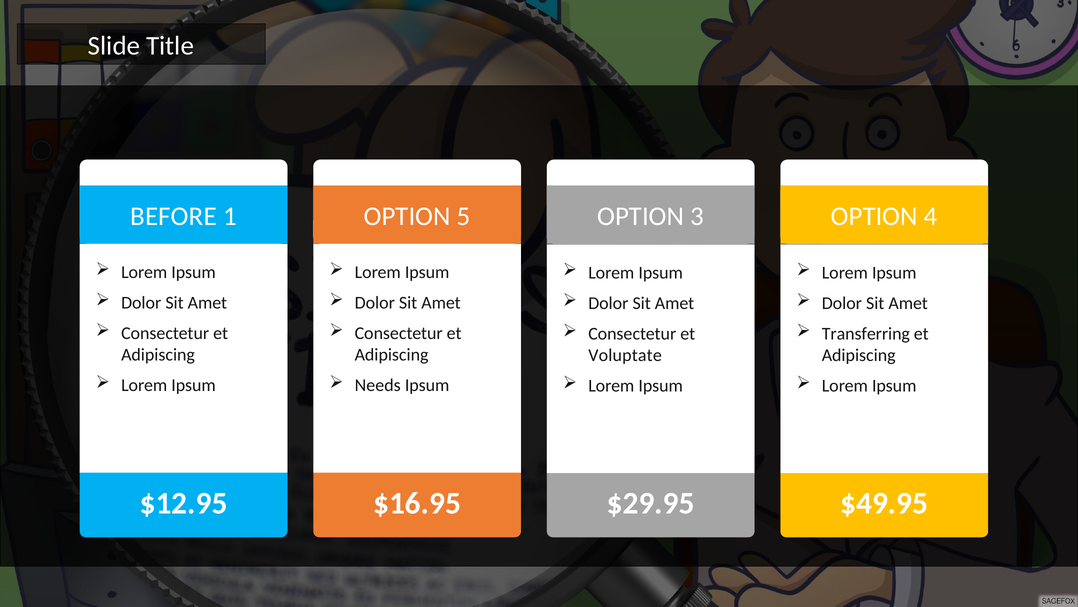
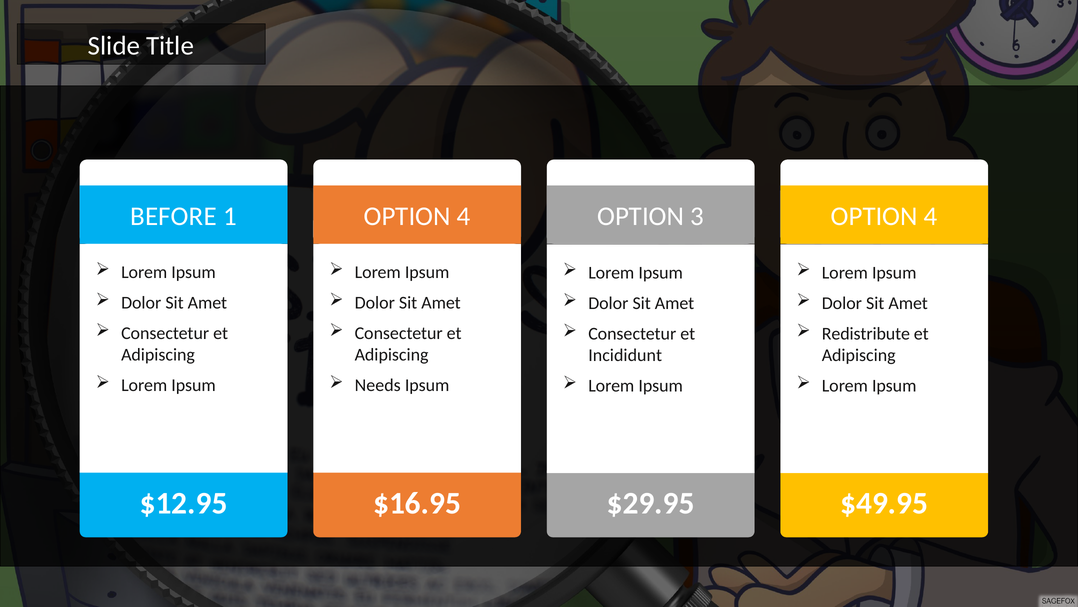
5: 5 -> 4 (464, 216)
Transferring: Transferring -> Redistribute (866, 333)
Voluptate: Voluptate -> Incididunt (625, 355)
